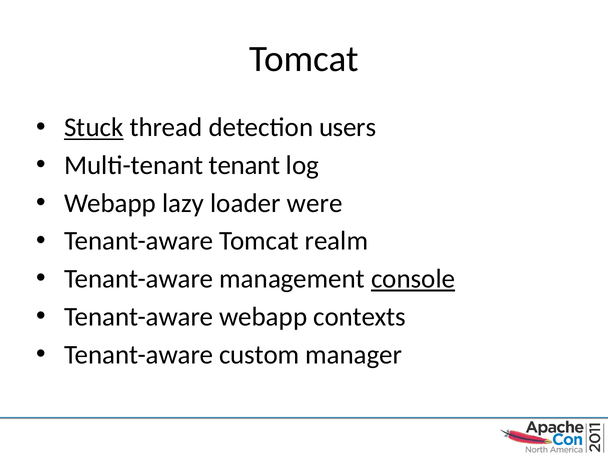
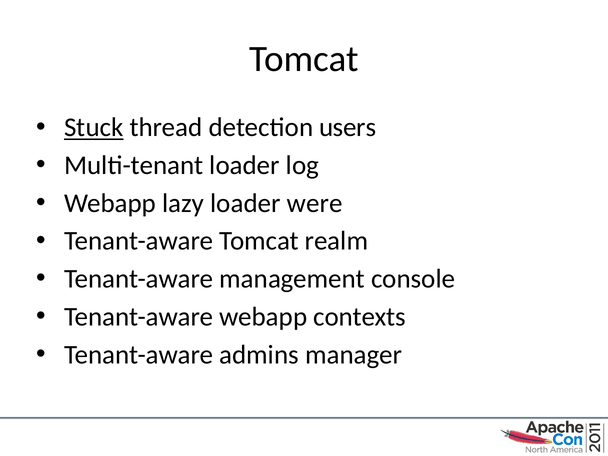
Multi-tenant tenant: tenant -> loader (245, 165)
console underline: present -> none (413, 279)
custom: custom -> admins (259, 355)
